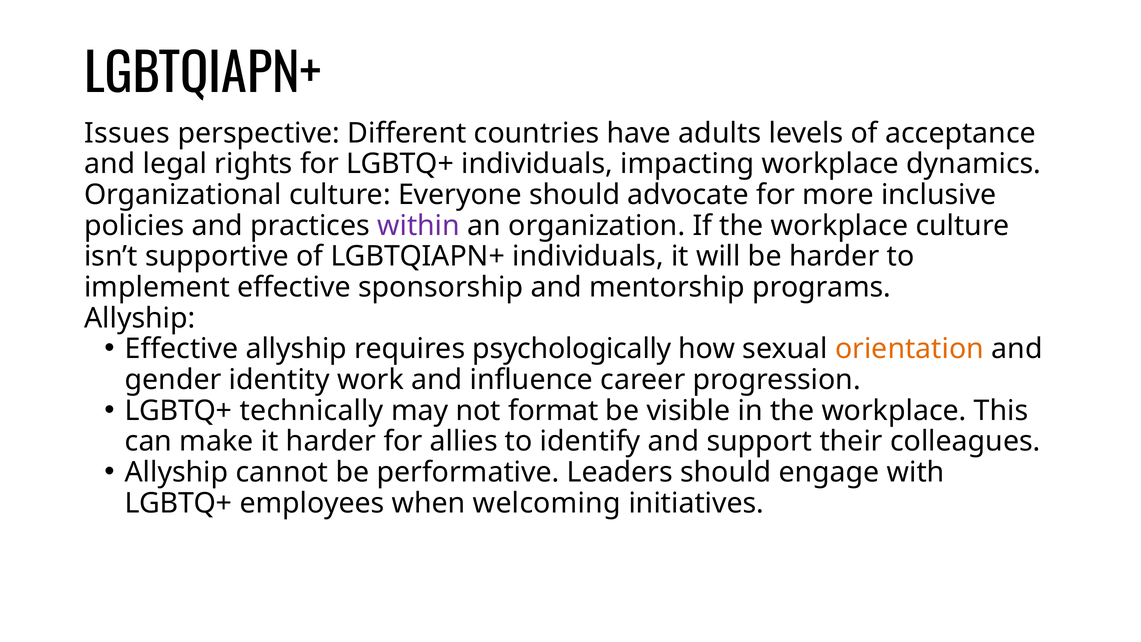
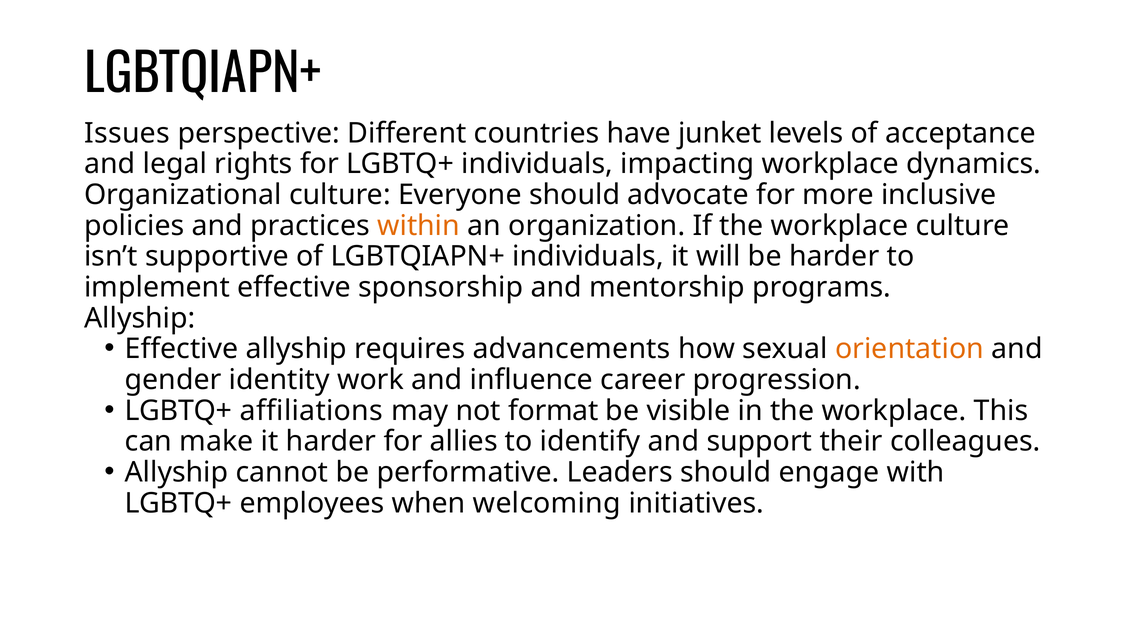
adults: adults -> junket (720, 133)
within colour: purple -> orange (419, 226)
psychologically: psychologically -> advancements (572, 349)
technically: technically -> affiliations (312, 411)
